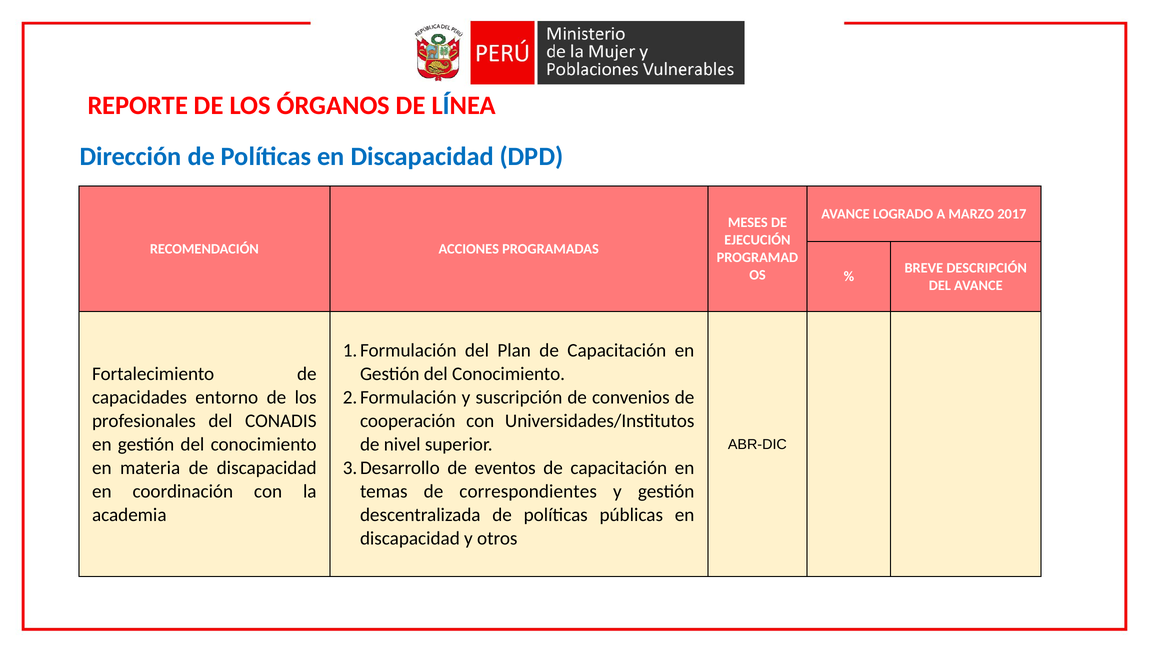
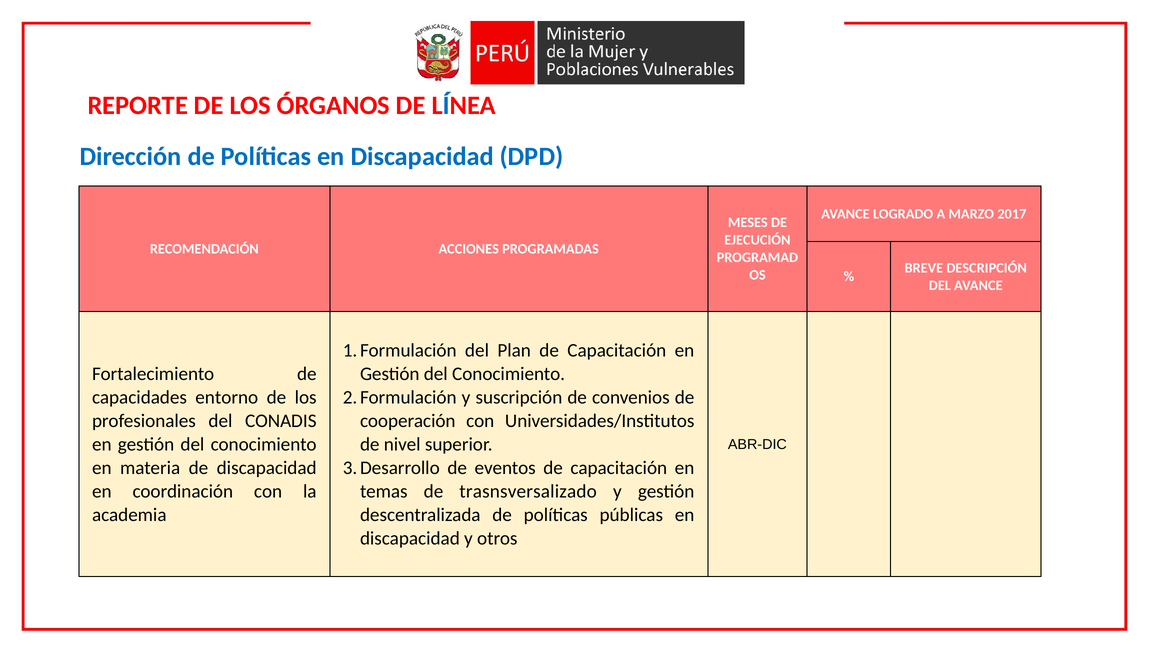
correspondientes: correspondientes -> trasnsversalizado (528, 491)
